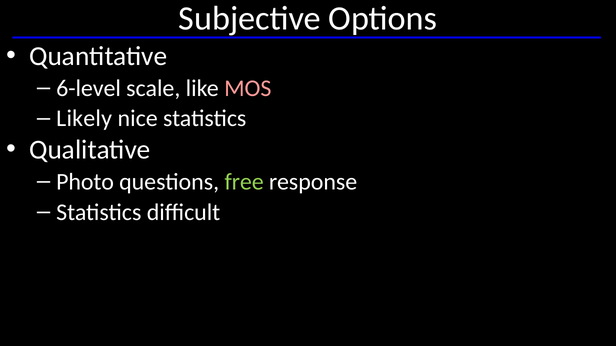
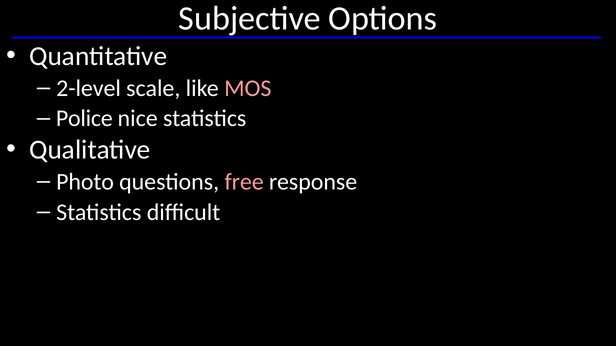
6-level: 6-level -> 2-level (89, 88)
Likely: Likely -> Police (84, 119)
free colour: light green -> pink (244, 182)
